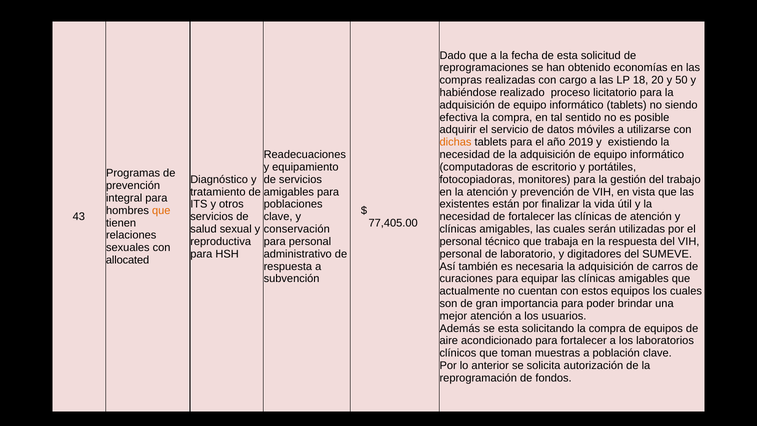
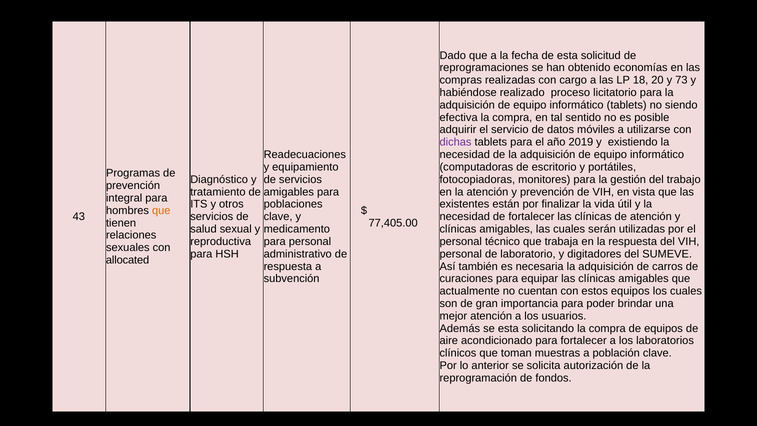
50: 50 -> 73 (681, 80)
dichas colour: orange -> purple (456, 142)
conservación: conservación -> medicamento (297, 229)
